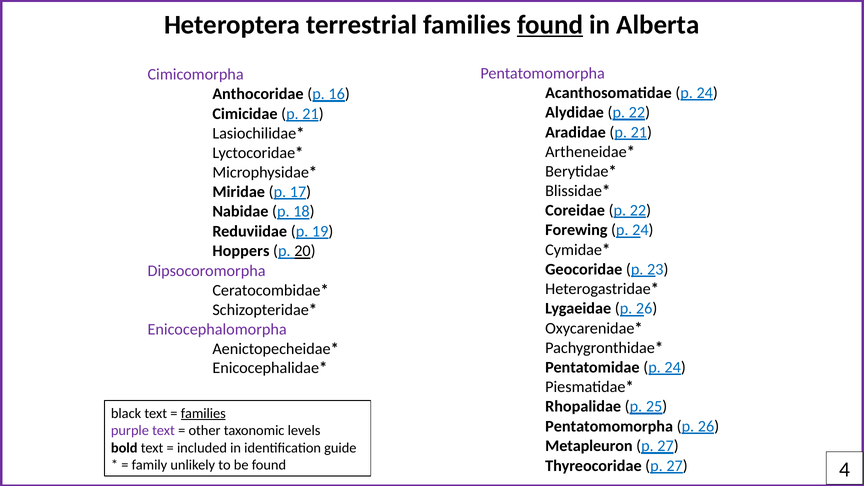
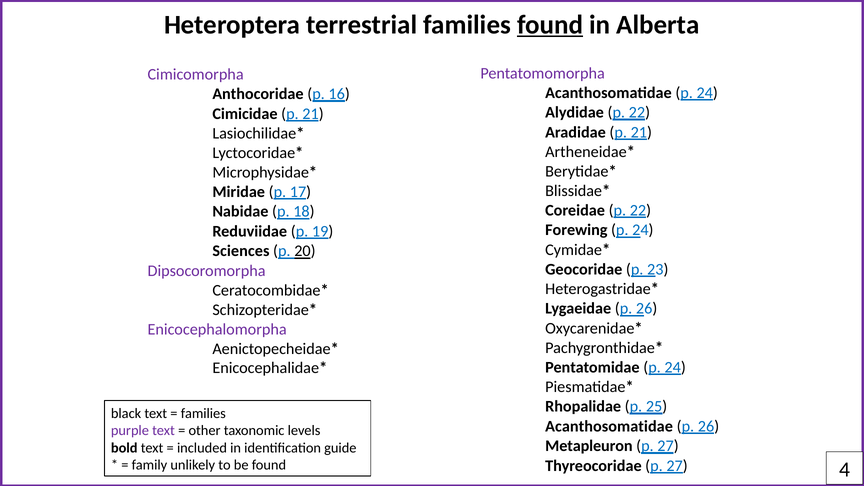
Hoppers: Hoppers -> Sciences (241, 251)
families underline: present -> none (203, 413)
Pentatomomorpha: Pentatomomorpha -> Acanthosomatidae (609, 426)
